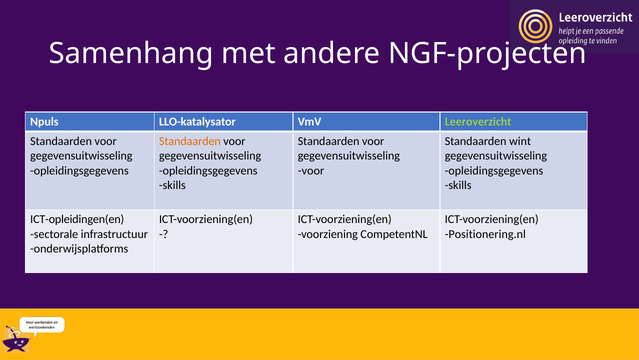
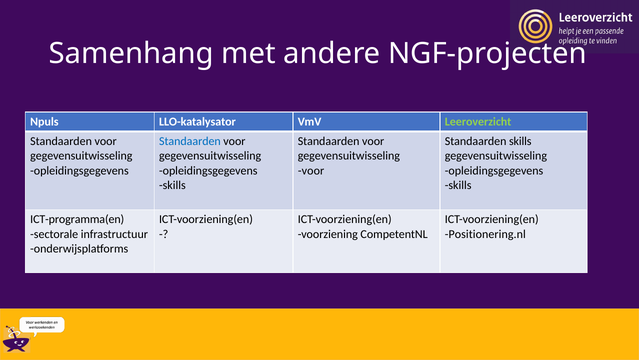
Standaarden colour: orange -> blue (190, 141)
Standaarden wint: wint -> skills (520, 141)
ICT-opleidingen(en: ICT-opleidingen(en -> ICT-programma(en (77, 219)
